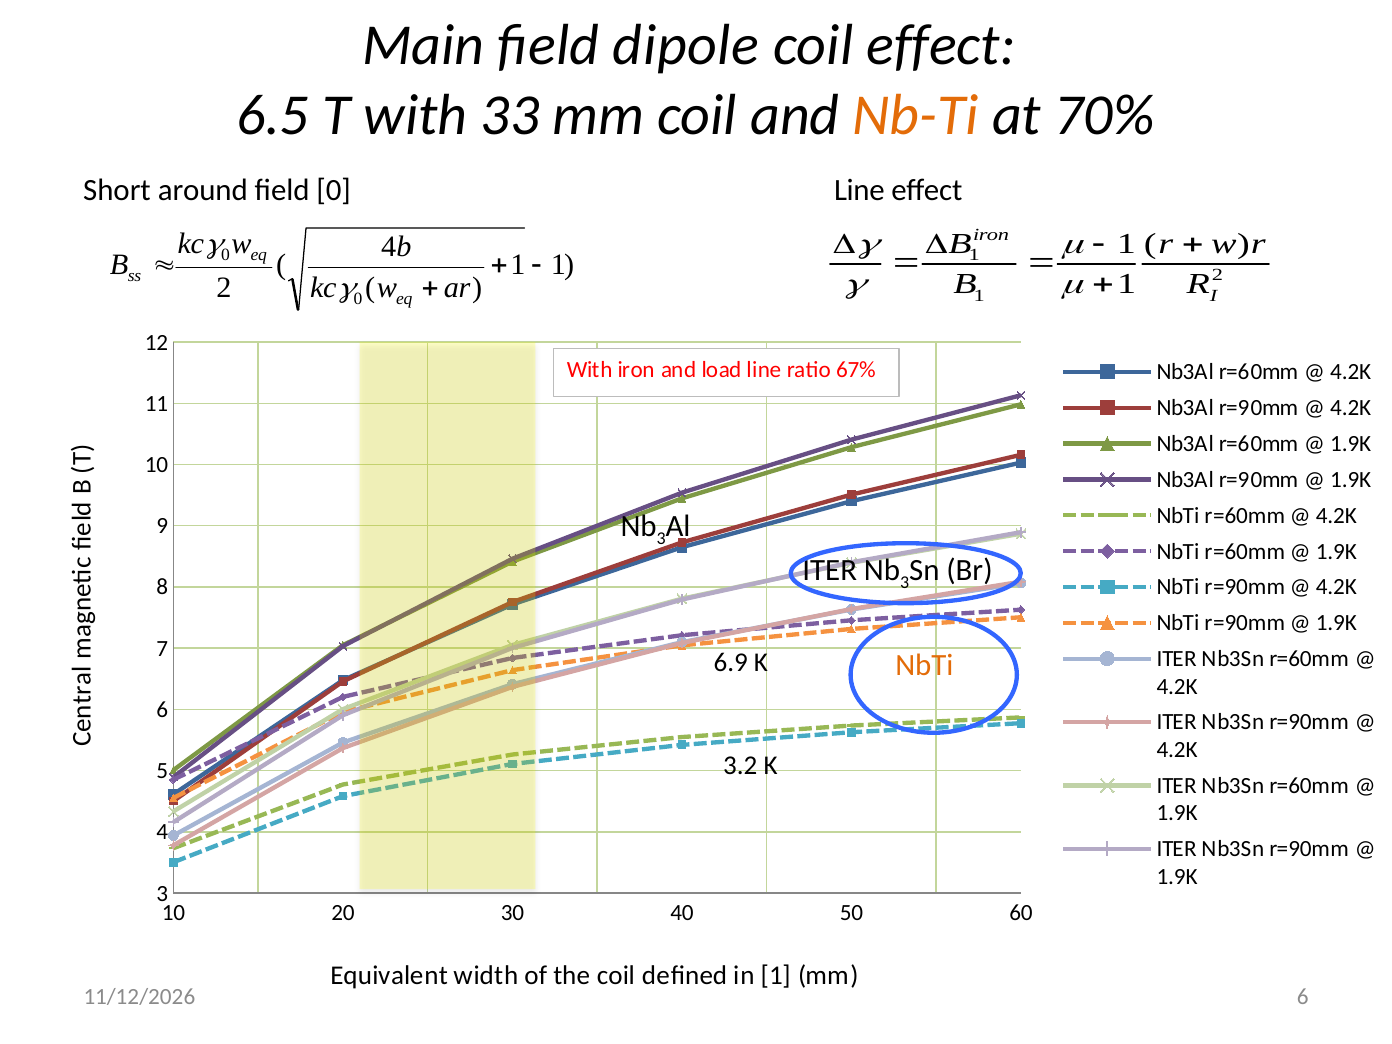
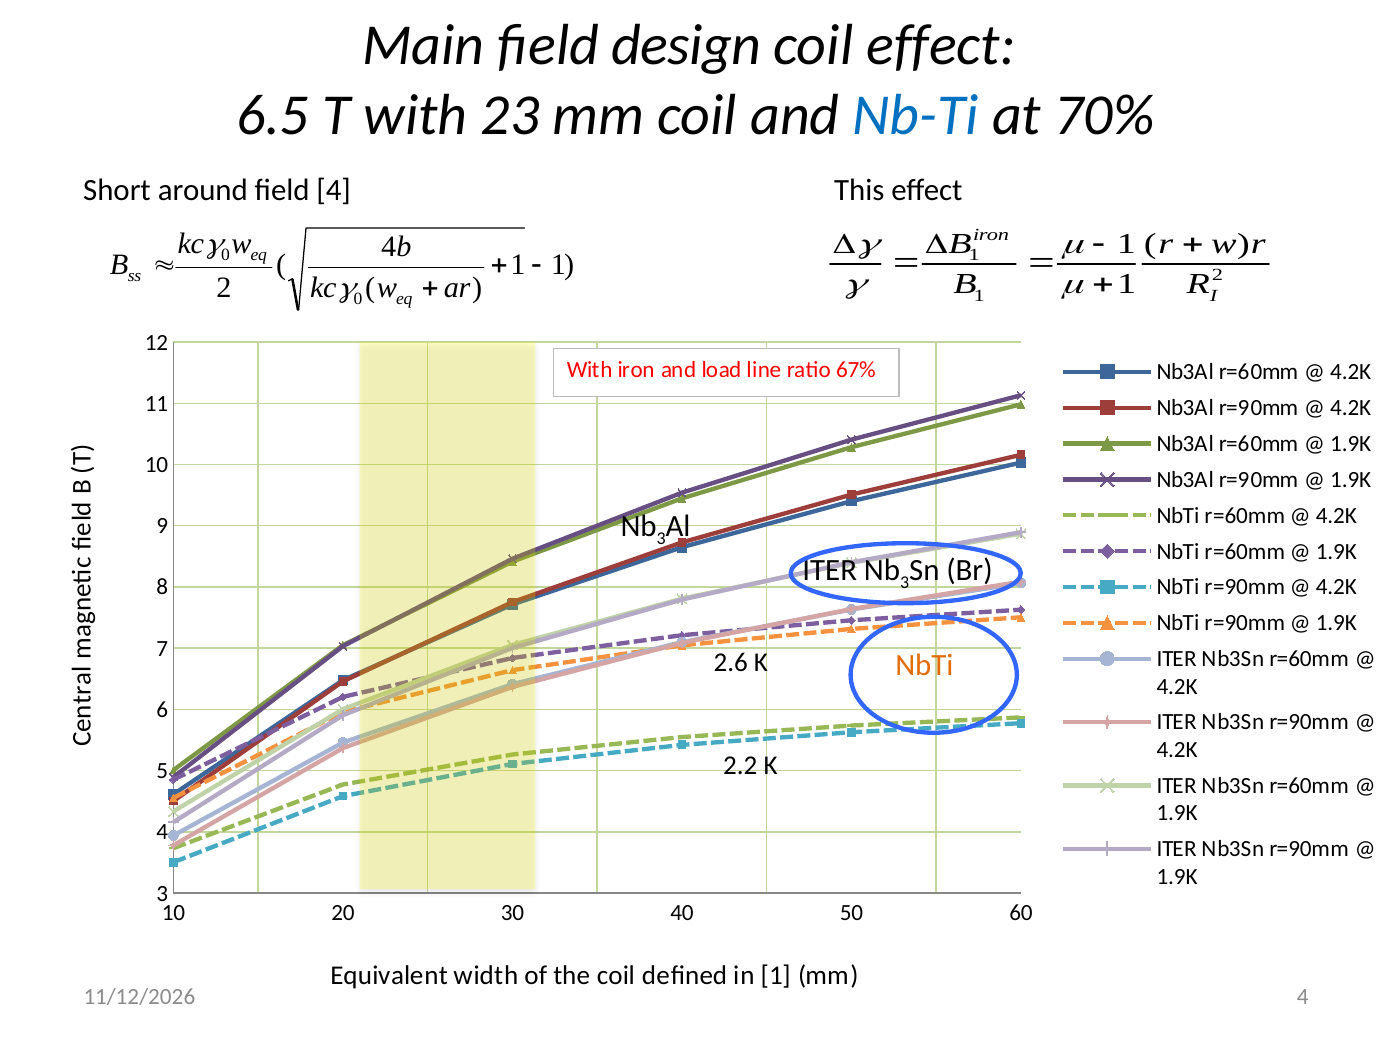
dipole: dipole -> design (687, 46)
33: 33 -> 23 (510, 115)
Nb-Ti colour: orange -> blue (916, 115)
field 0: 0 -> 4 (334, 190)
Line: Line -> This (859, 190)
6.9: 6.9 -> 2.6 (731, 663)
3.2: 3.2 -> 2.2 (740, 765)
6: 6 -> 4 (1303, 997)
